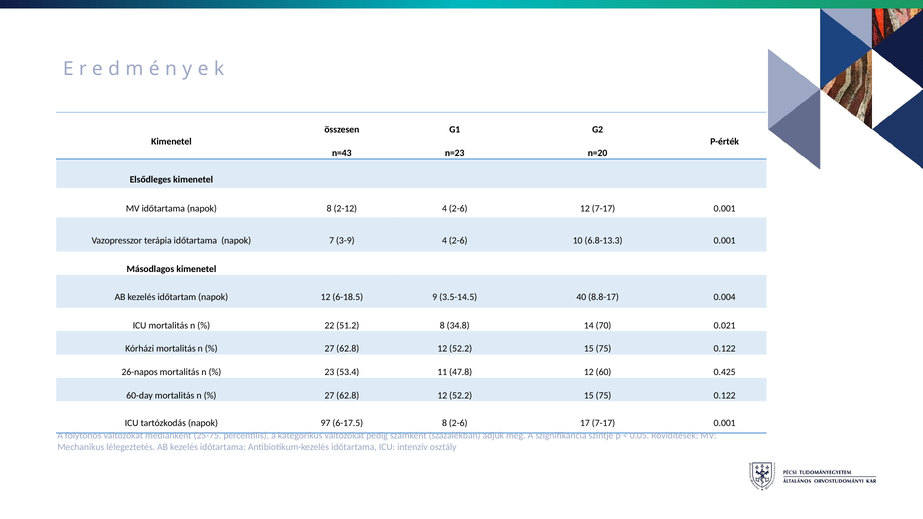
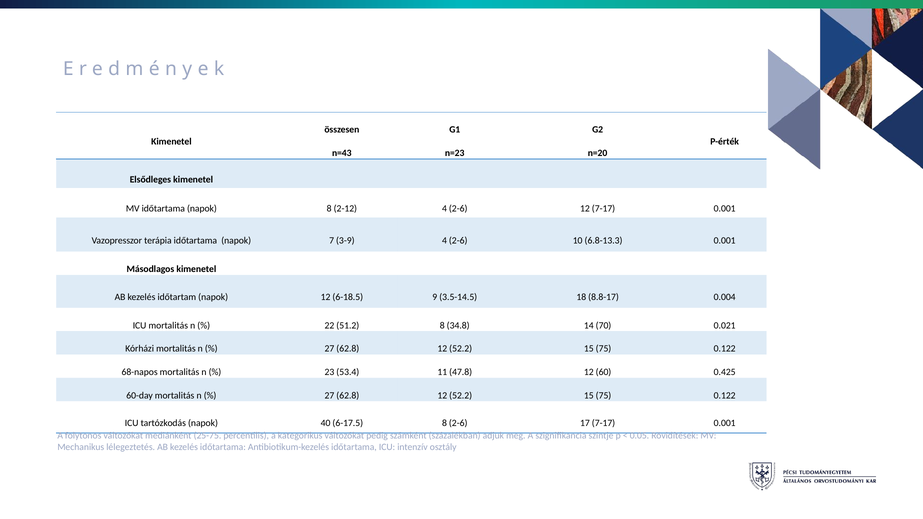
40: 40 -> 18 (581, 297)
26-napos: 26-napos -> 68-napos (140, 372)
97: 97 -> 40 (326, 423)
